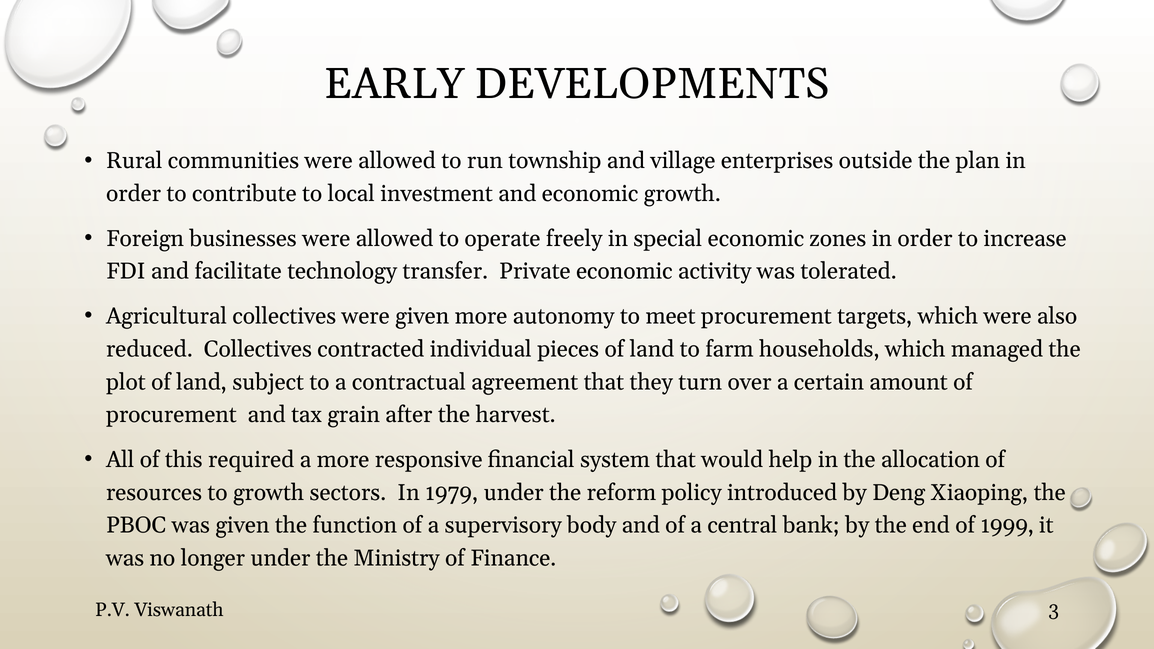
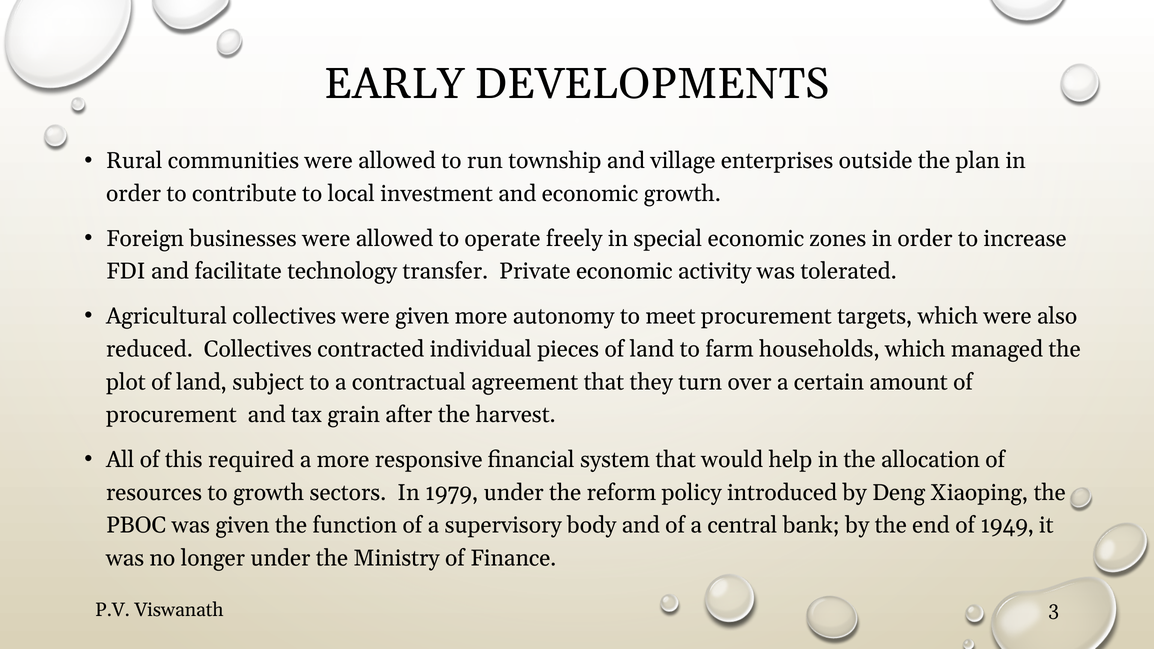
1999: 1999 -> 1949 (1007, 525)
